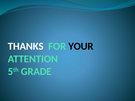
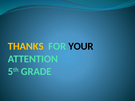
THANKS colour: white -> yellow (26, 46)
